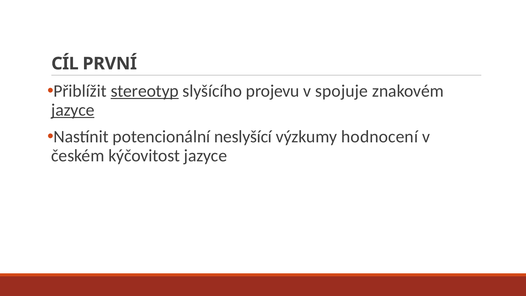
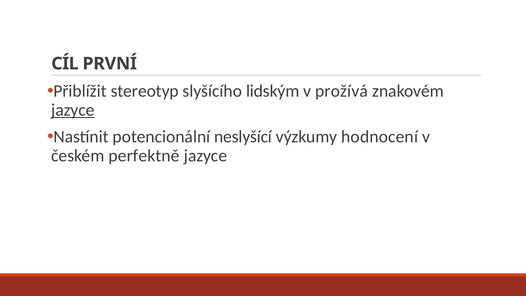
stereotyp underline: present -> none (145, 91)
projevu: projevu -> lidským (273, 91)
spojuje: spojuje -> prožívá (342, 91)
kýčovitost: kýčovitost -> perfektně (144, 155)
